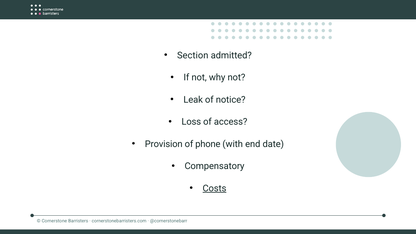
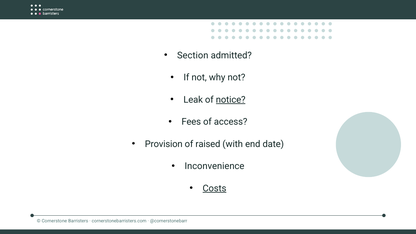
notice underline: none -> present (231, 100)
Loss: Loss -> Fees (191, 122)
phone: phone -> raised (208, 144)
Compensatory: Compensatory -> Inconvenience (214, 166)
